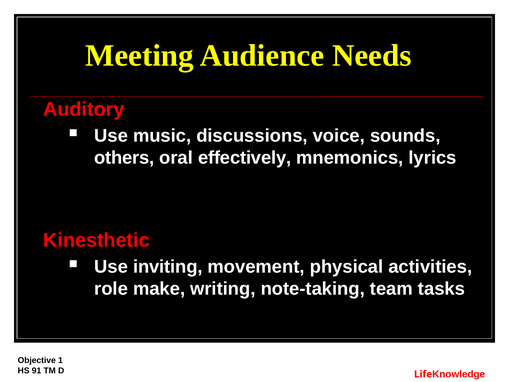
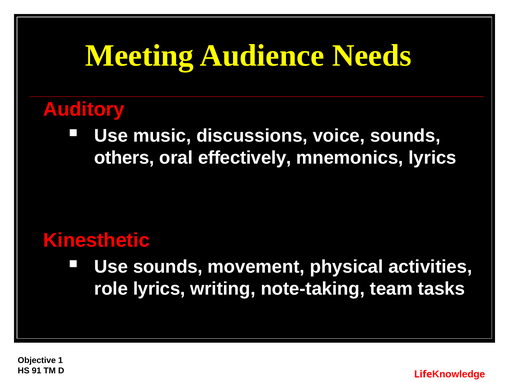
Use inviting: inviting -> sounds (168, 267)
role make: make -> lyrics (159, 289)
